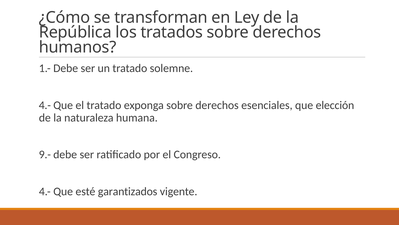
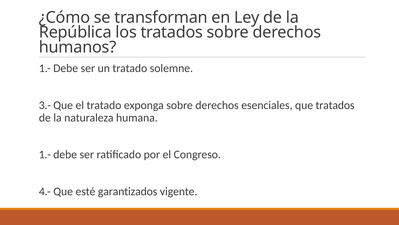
4.-: 4.- -> 3.- (45, 105)
que elección: elección -> tratados (335, 105)
9.-: 9.- -> 1.- (45, 154)
